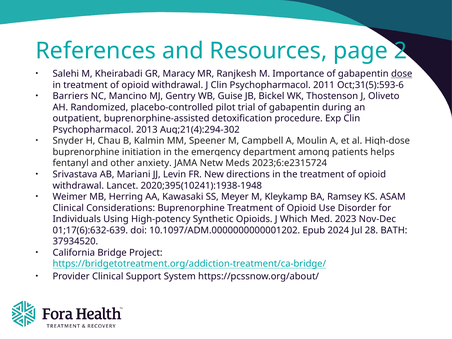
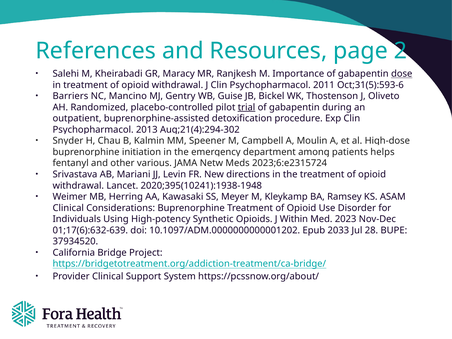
trial underline: none -> present (247, 107)
anxiety: anxiety -> various (154, 163)
Which: Which -> Within (294, 219)
2024: 2024 -> 2033 (338, 230)
BATH: BATH -> BUPE (394, 230)
